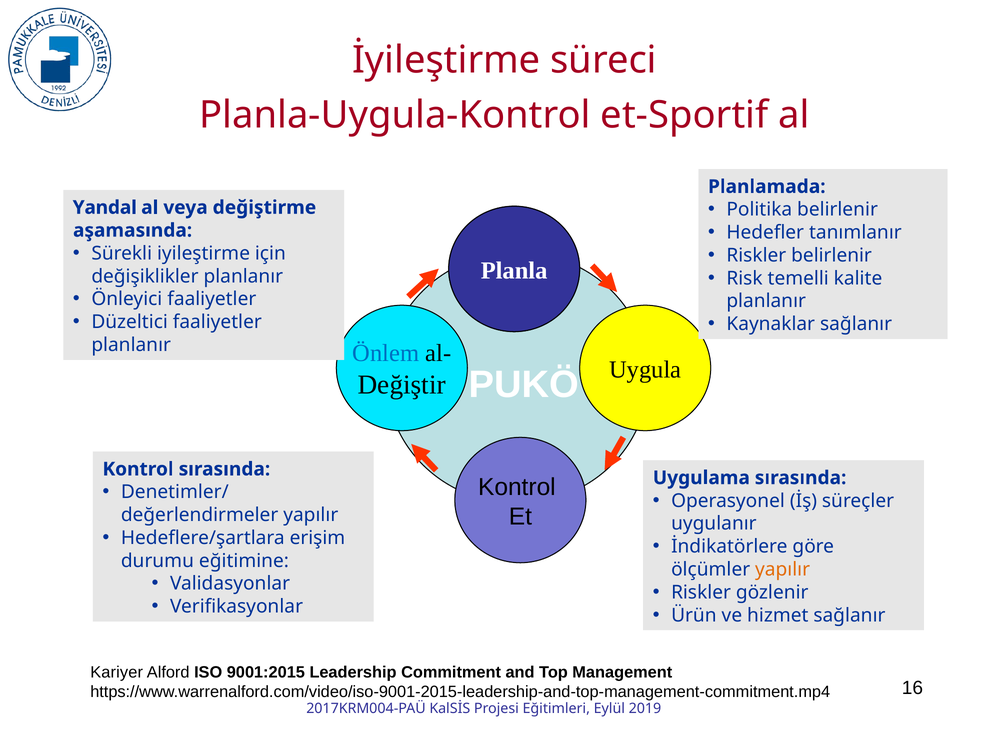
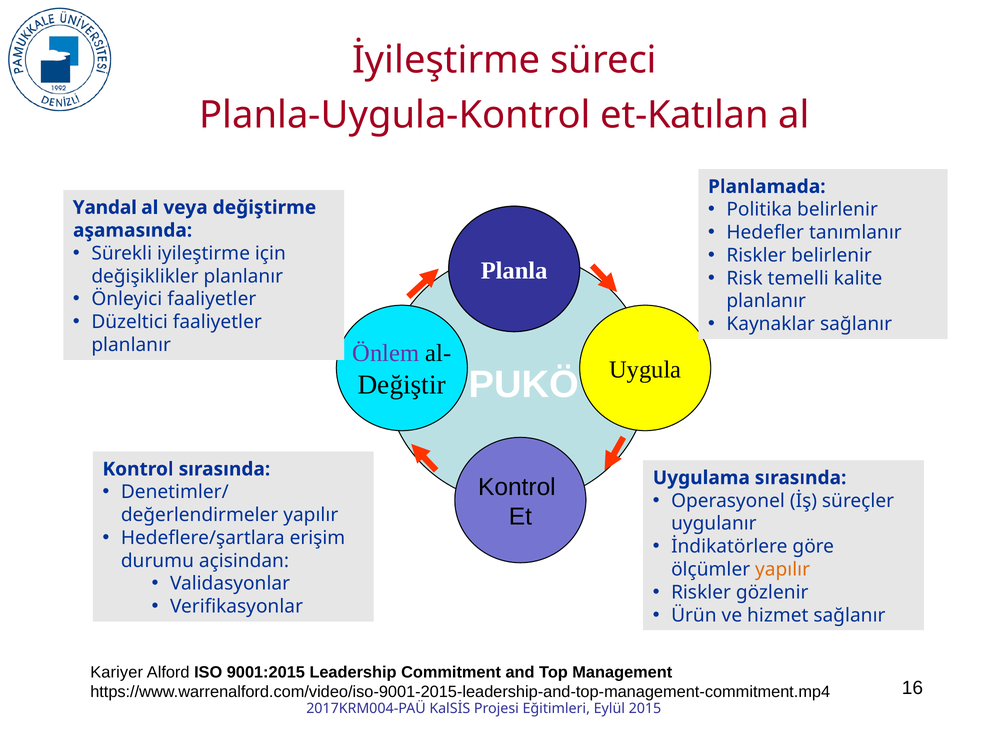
et-Sportif: et-Sportif -> et-Katılan (685, 115)
Önlem colour: blue -> purple (386, 353)
eğitimine: eğitimine -> açisindan (244, 561)
2019: 2019 -> 2015 (645, 709)
